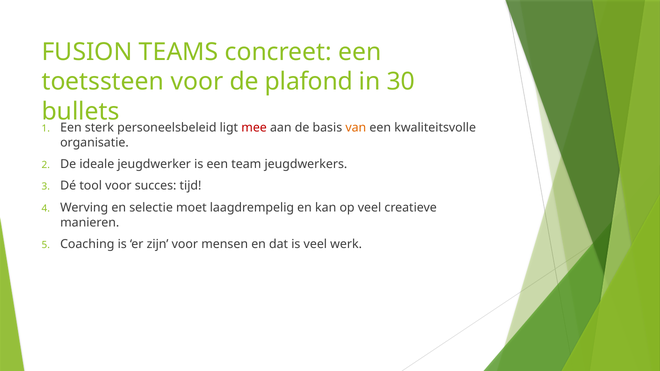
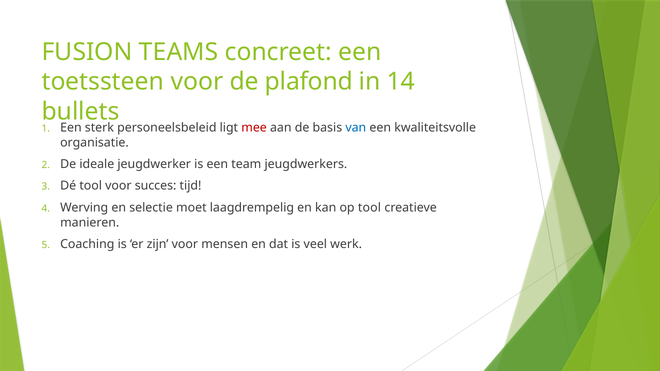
30: 30 -> 14 (401, 82)
van colour: orange -> blue (356, 128)
op veel: veel -> tool (369, 208)
